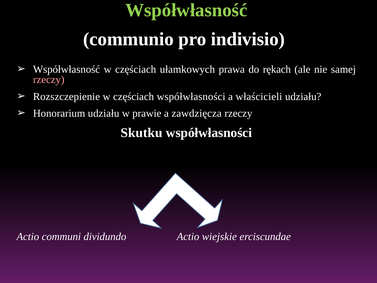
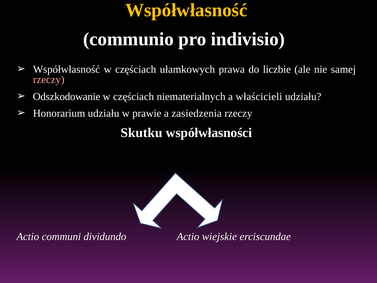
Współwłasność colour: light green -> yellow (186, 10)
rękach: rękach -> liczbie (277, 69)
Rozszczepienie: Rozszczepienie -> Odszkodowanie (67, 96)
częściach współwłasności: współwłasności -> niematerialnych (191, 96)
zawdzięcza: zawdzięcza -> zasiedzenia (197, 113)
